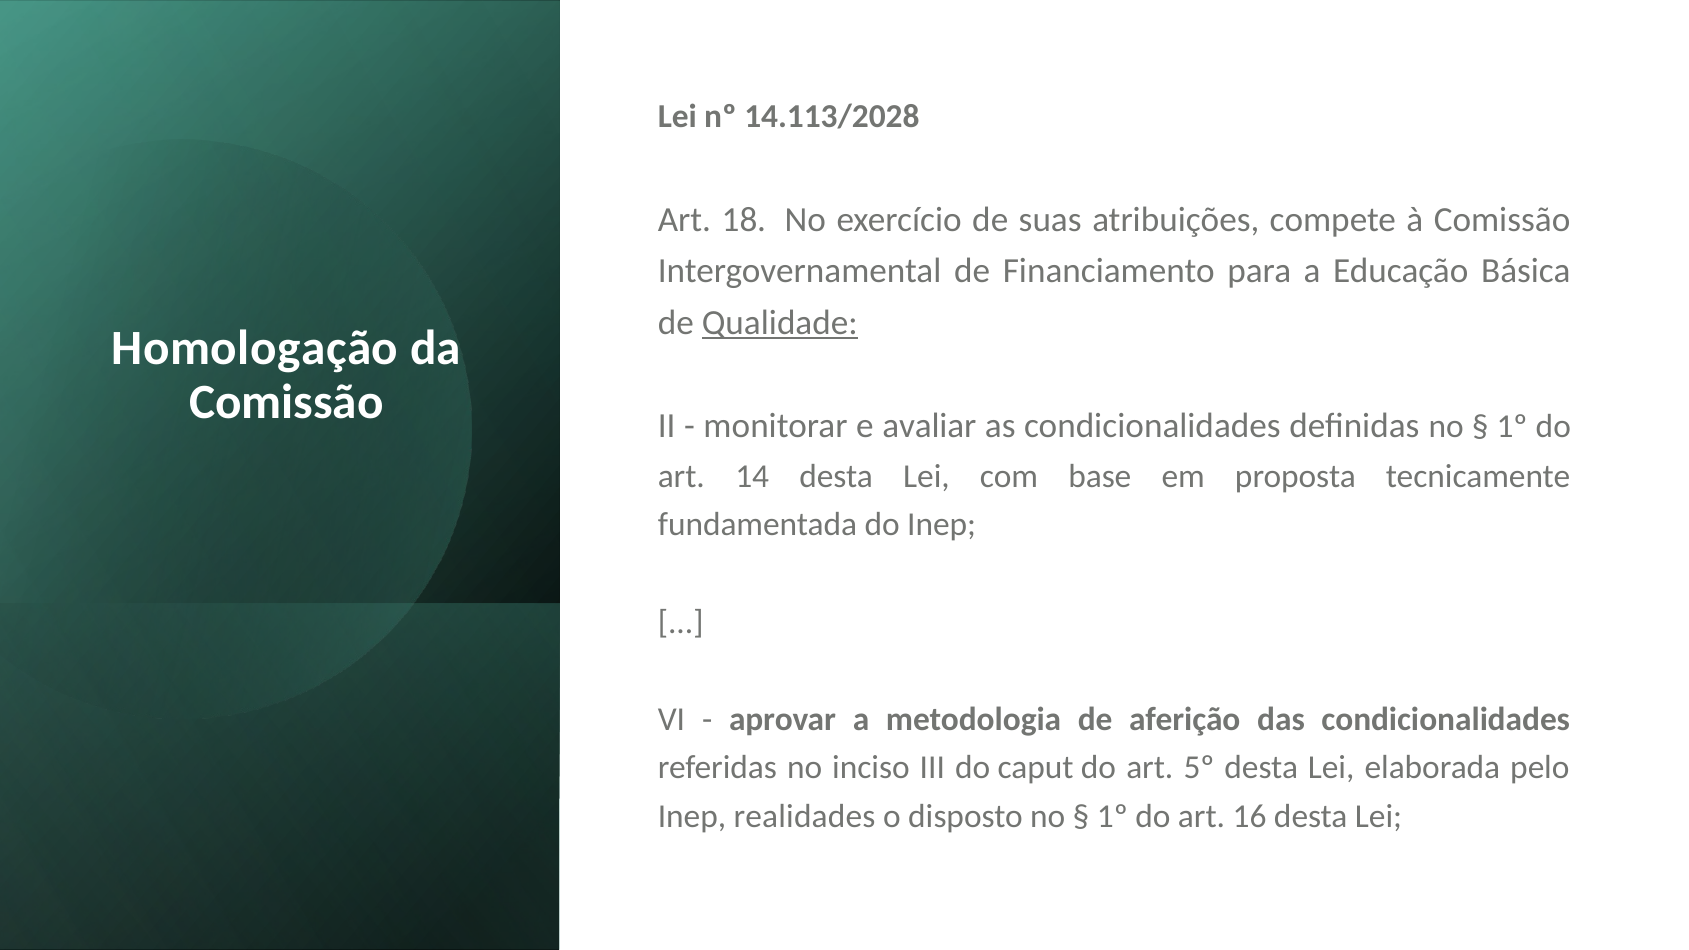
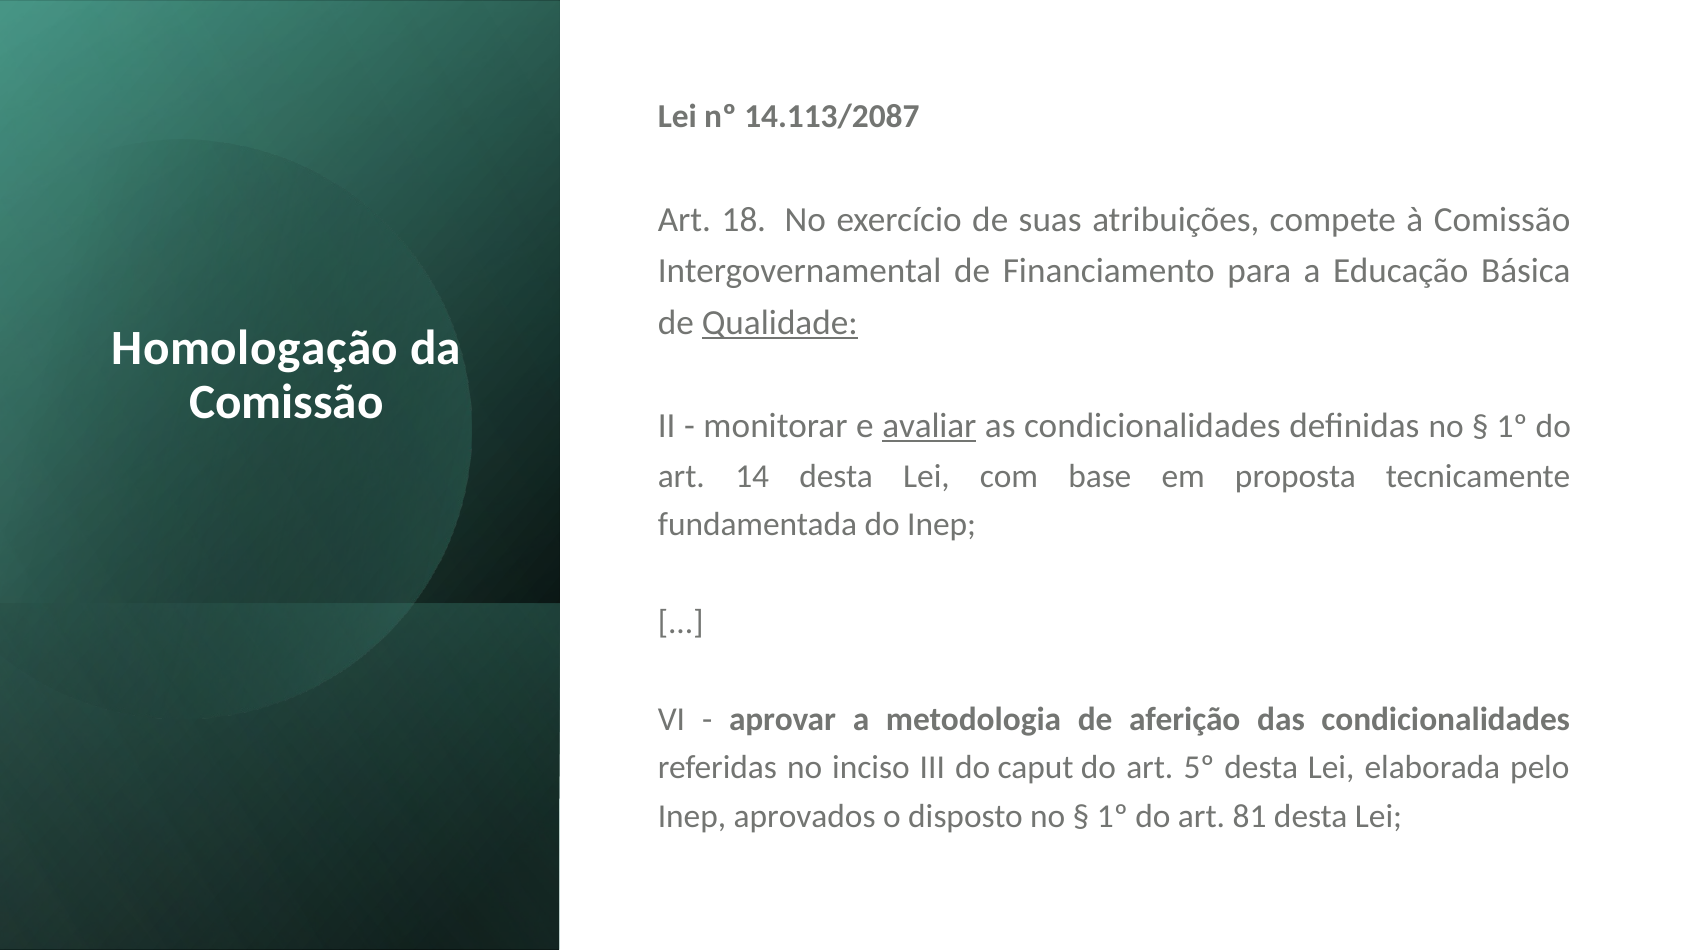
14.113/2028: 14.113/2028 -> 14.113/2087 (832, 117)
avaliar underline: none -> present (929, 426)
realidades: realidades -> aprovados (805, 817)
16: 16 -> 81 (1250, 817)
